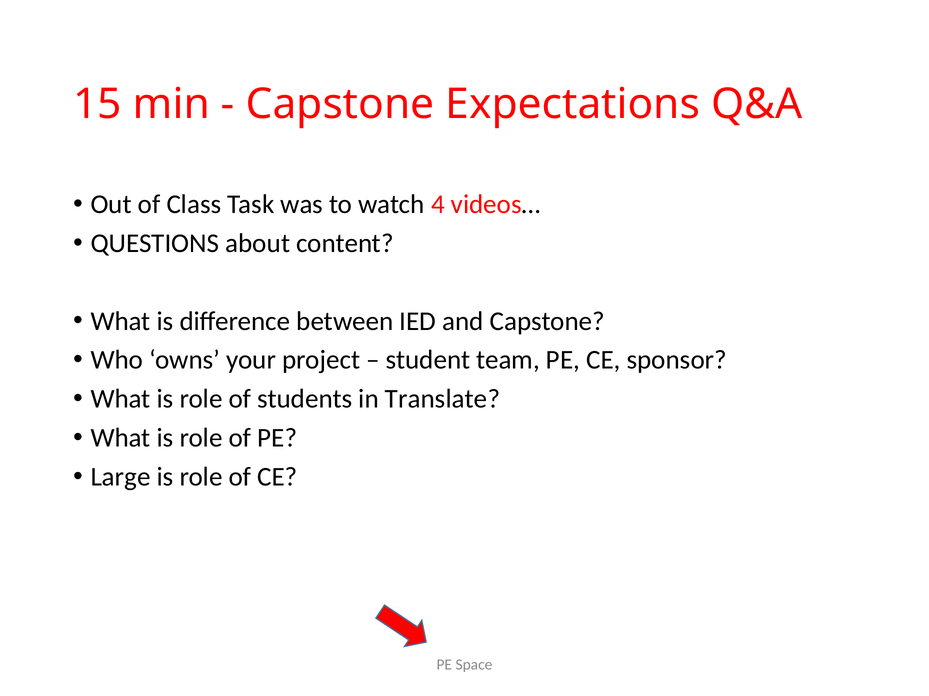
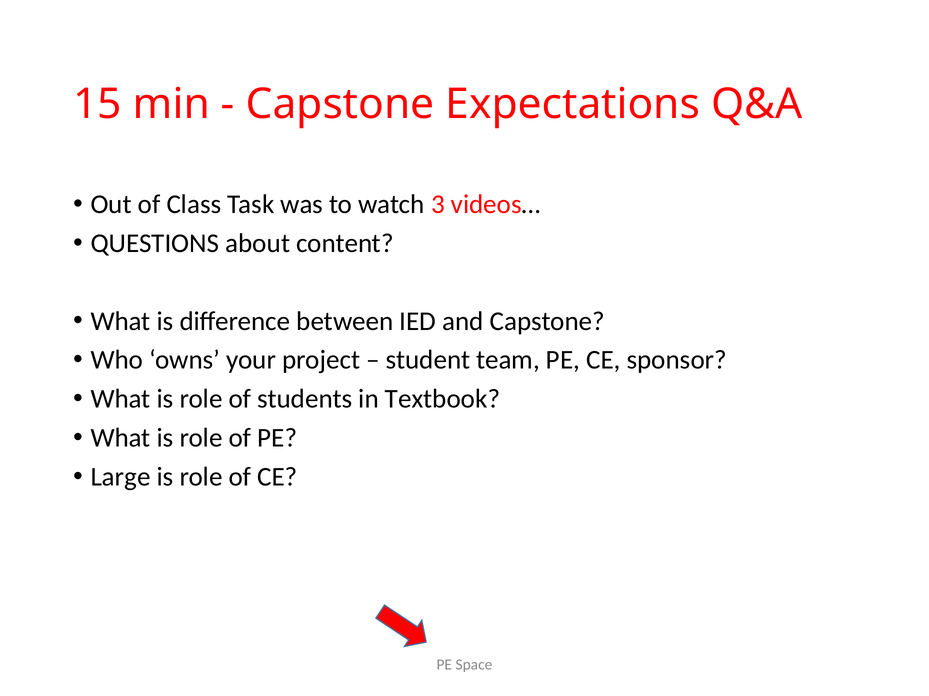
4: 4 -> 3 (438, 205)
Translate: Translate -> Textbook (443, 399)
